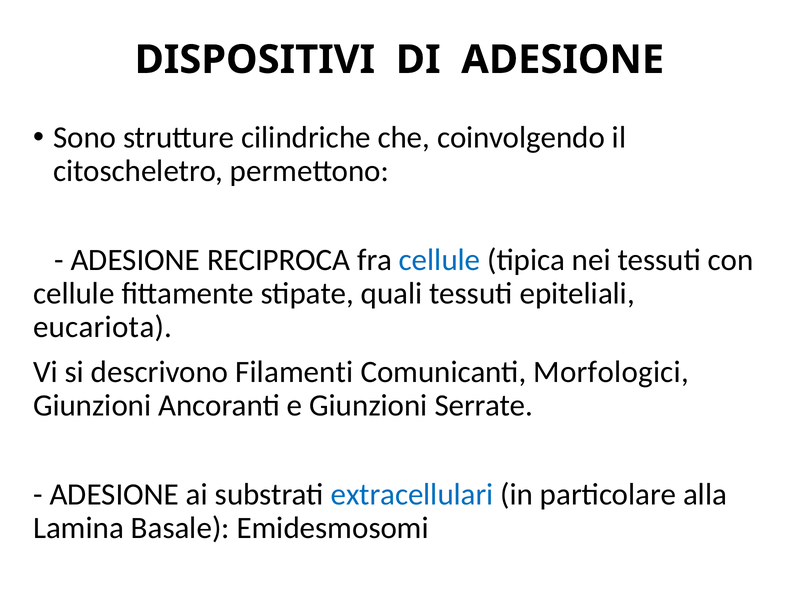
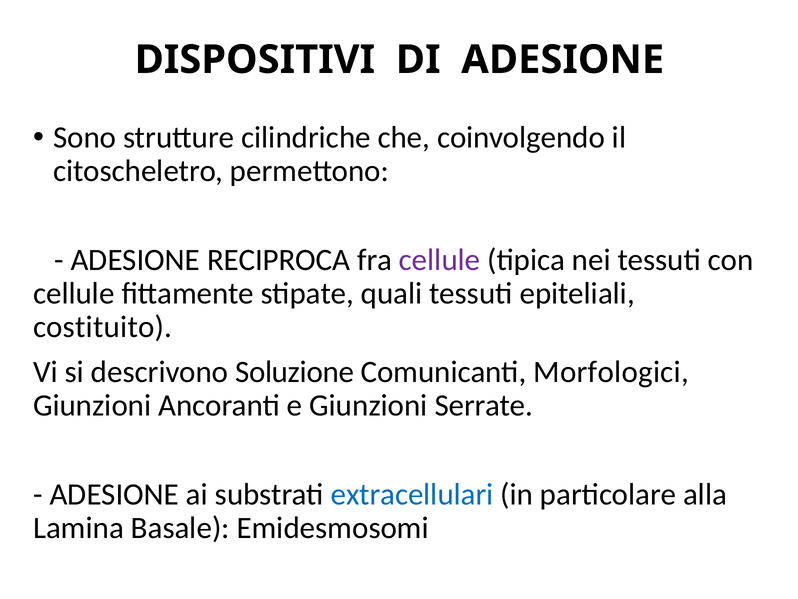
cellule colour: blue -> purple (440, 260)
eucariota: eucariota -> costituito (103, 327)
Filamenti: Filamenti -> Soluzione (295, 371)
